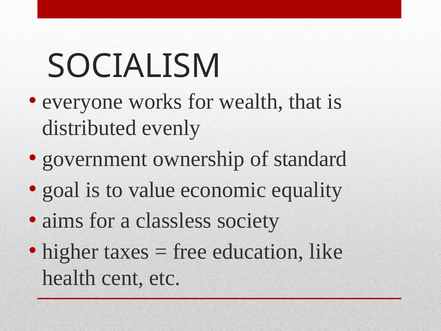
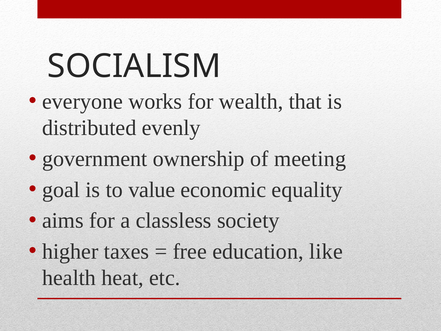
standard: standard -> meeting (310, 159)
cent: cent -> heat (123, 278)
